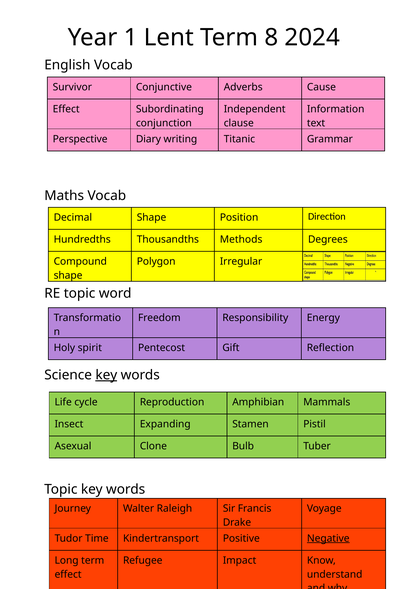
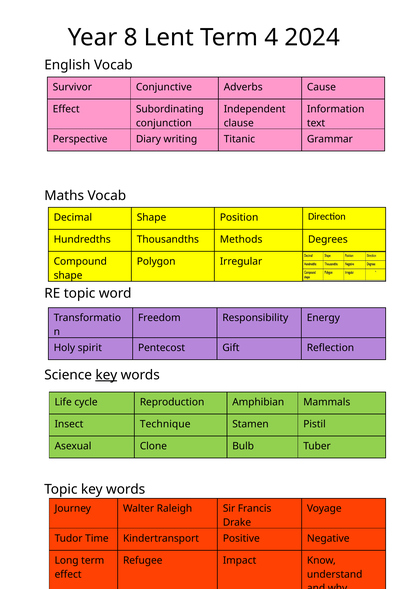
1: 1 -> 8 (131, 37)
8: 8 -> 4 (271, 37)
Expanding: Expanding -> Technique (165, 424)
Negative underline: present -> none (328, 539)
